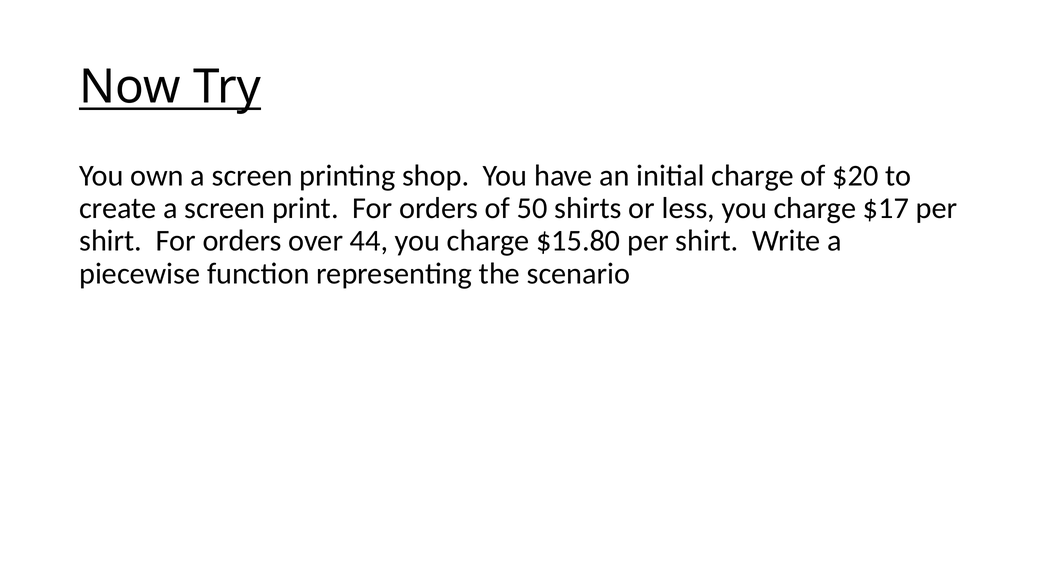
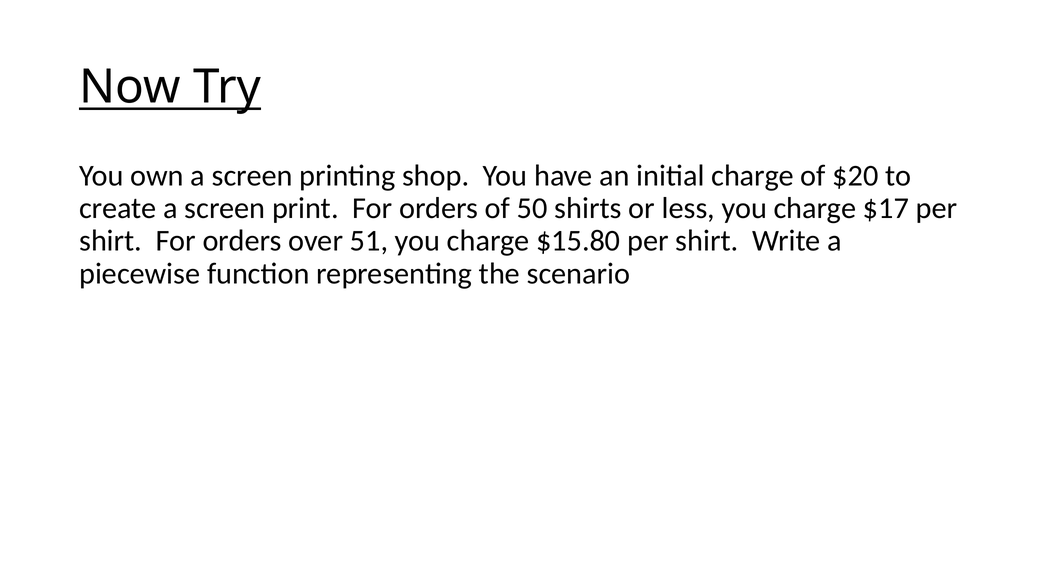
44: 44 -> 51 (369, 241)
